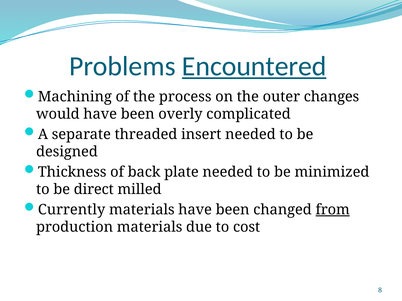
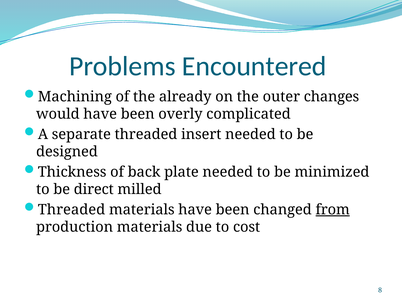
Encountered underline: present -> none (254, 66)
process: process -> already (185, 97)
Currently: Currently -> Threaded (72, 210)
